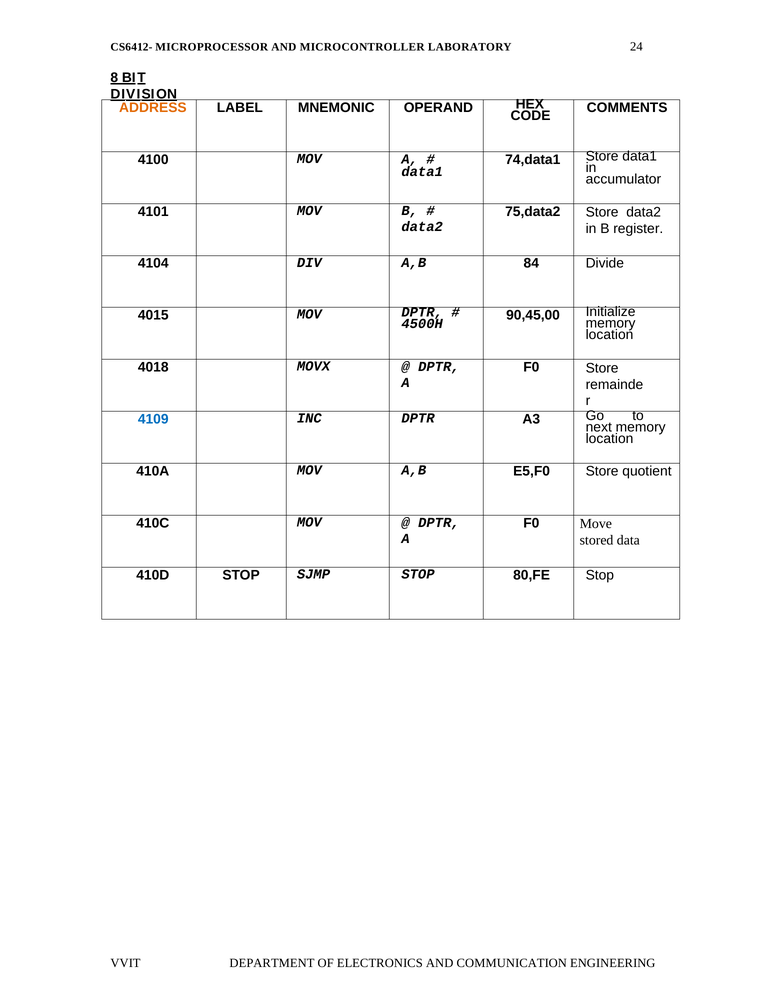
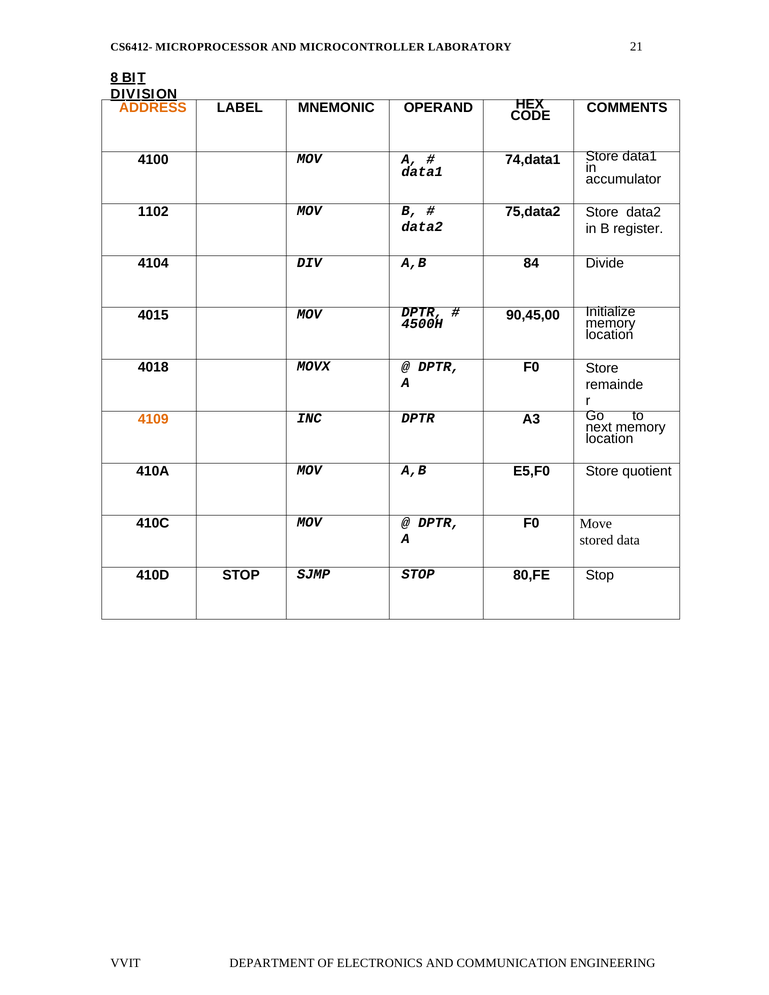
24: 24 -> 21 (636, 47)
4101: 4101 -> 1102 (153, 212)
4109 colour: blue -> orange (153, 419)
